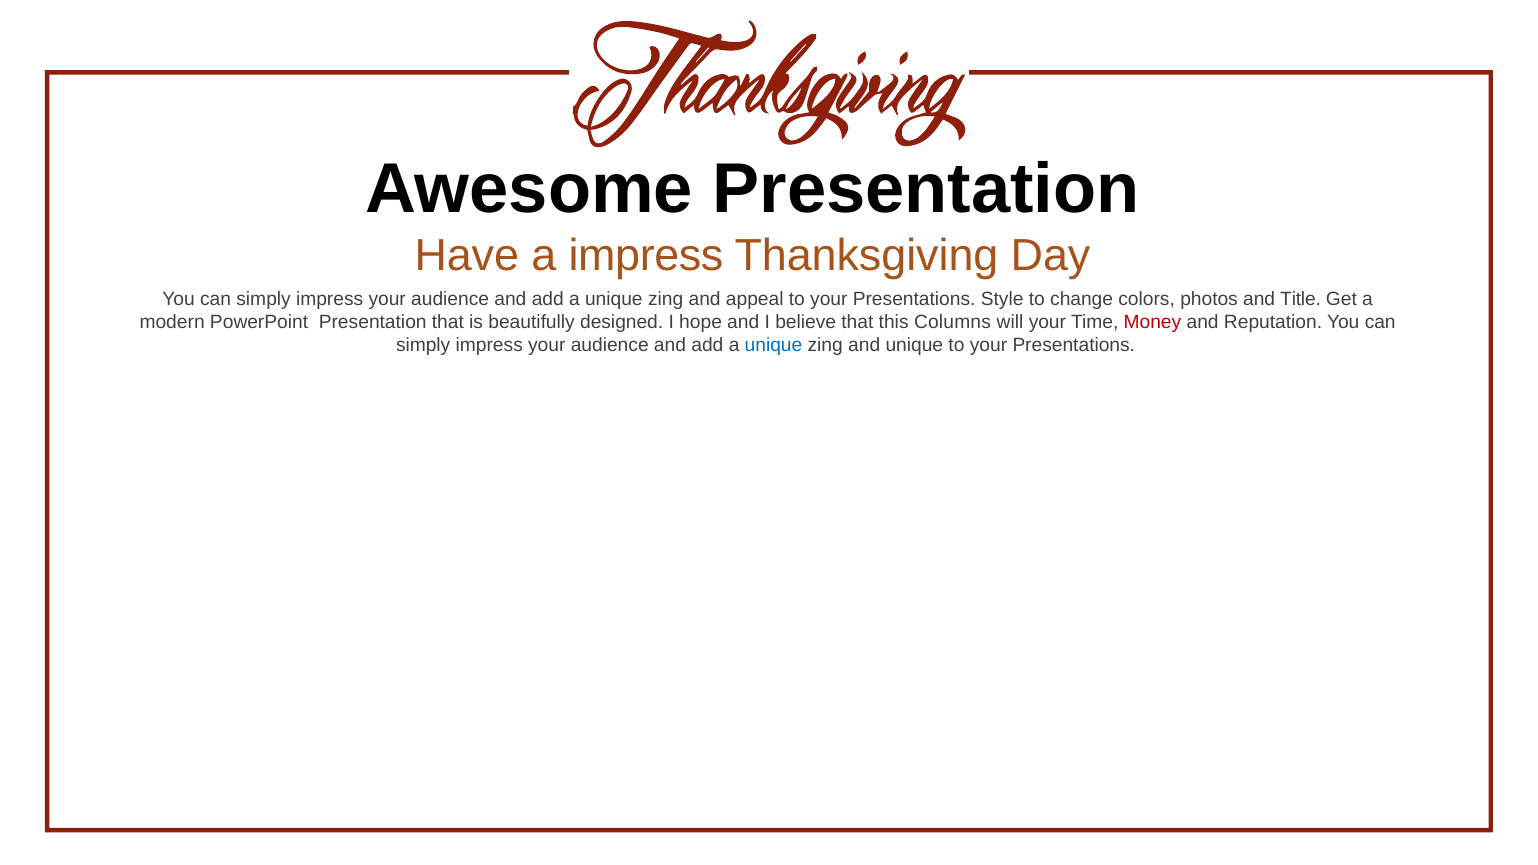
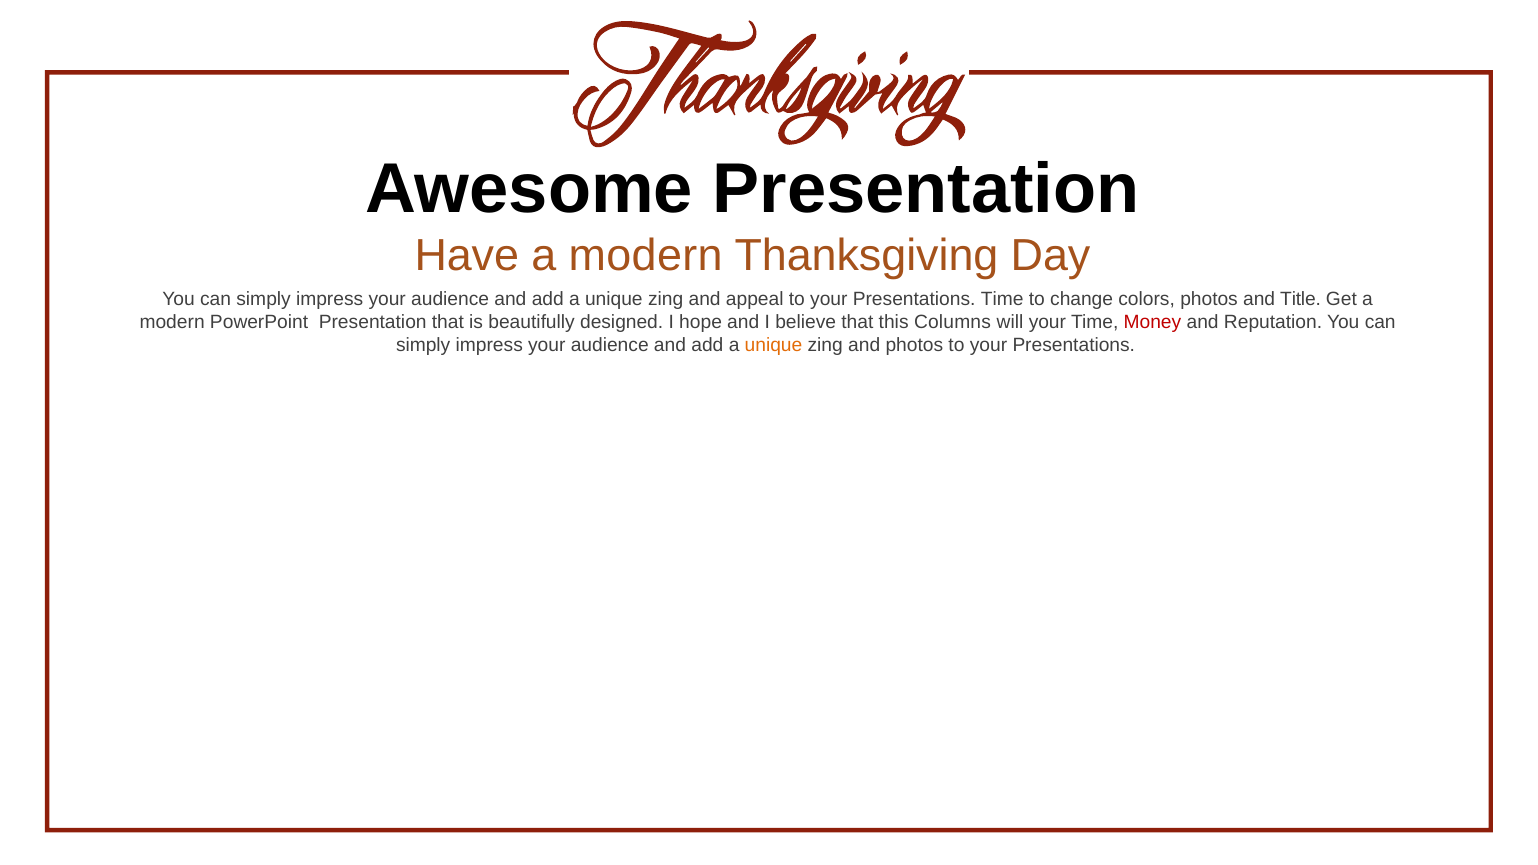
Have a impress: impress -> modern (646, 256)
Presentations Style: Style -> Time (1002, 299)
unique colour: blue -> orange (774, 345)
and unique: unique -> photos (914, 345)
